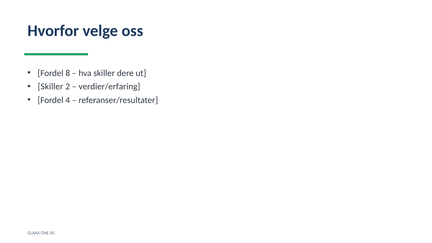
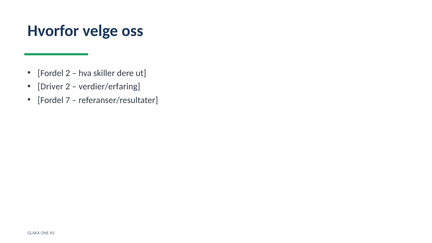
Fordel 8: 8 -> 2 (68, 73)
Skiller: Skiller -> Driver (50, 87)
4: 4 -> 7 (68, 100)
